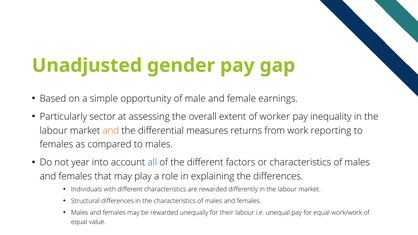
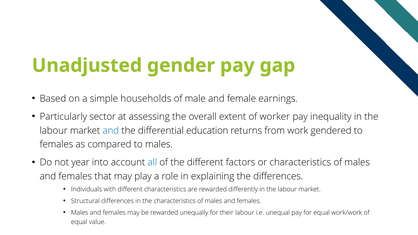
opportunity: opportunity -> households (146, 99)
and colour: orange -> blue (111, 131)
measures: measures -> education (207, 131)
reporting: reporting -> gendered (331, 131)
